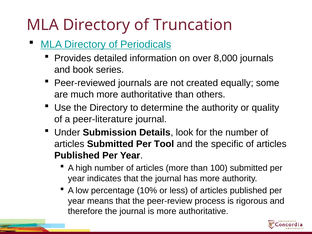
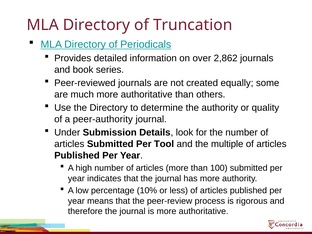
8,000: 8,000 -> 2,862 (226, 58)
peer-literature: peer-literature -> peer-authority (103, 119)
specific: specific -> multiple (227, 144)
